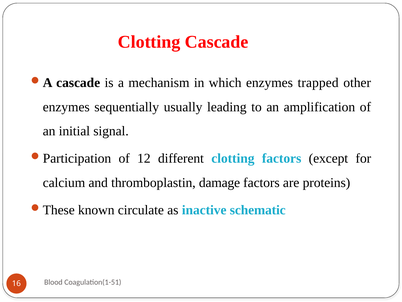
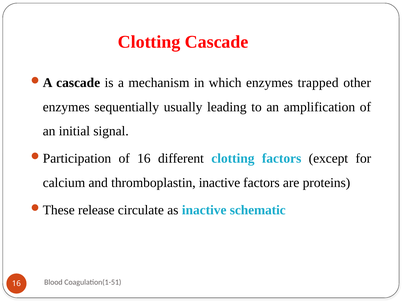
of 12: 12 -> 16 (144, 158)
thromboplastin damage: damage -> inactive (220, 182)
known: known -> release (96, 210)
